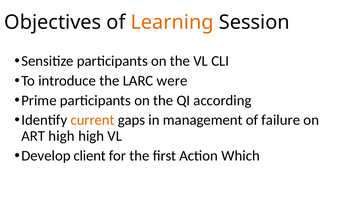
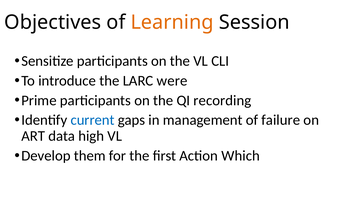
according: according -> recording (222, 100)
current colour: orange -> blue (93, 120)
ART high: high -> data (62, 136)
client: client -> them (90, 156)
